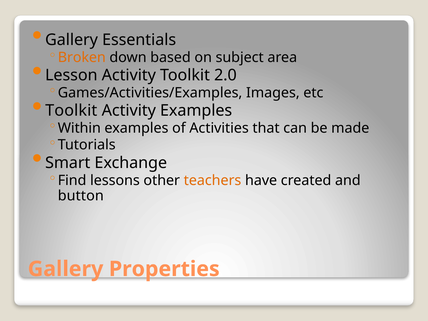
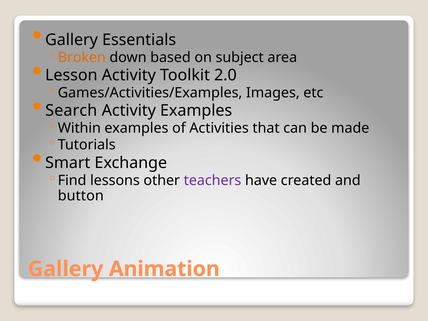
Toolkit: Toolkit -> Search (71, 111)
teachers colour: orange -> purple (213, 180)
Properties: Properties -> Animation (164, 269)
